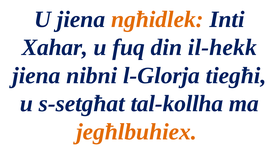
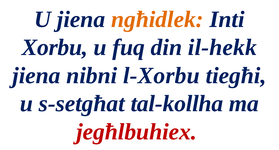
Xahar: Xahar -> Xorbu (55, 47)
l-Glorja: l-Glorja -> l-Xorbu (161, 76)
jegħlbuhiex colour: orange -> red (137, 132)
